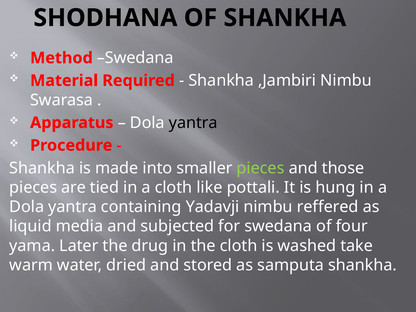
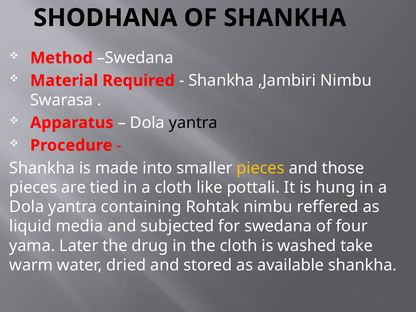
pieces colour: light green -> yellow (261, 168)
Yadavji: Yadavji -> Rohtak (213, 207)
samputa: samputa -> available (291, 265)
